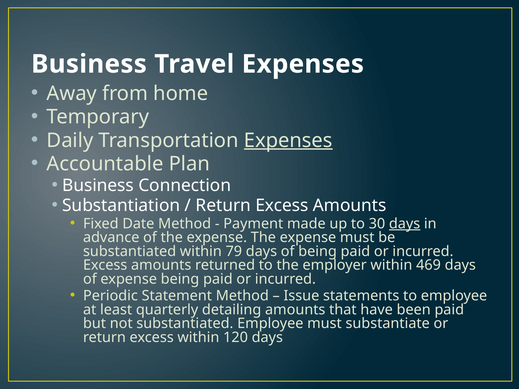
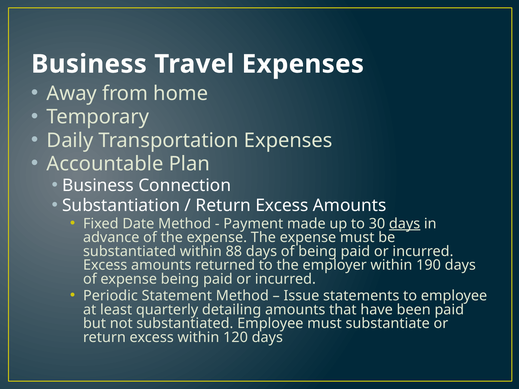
Expenses underline: present -> none (288, 140)
79: 79 -> 88 (234, 252)
469: 469 -> 190 (429, 265)
